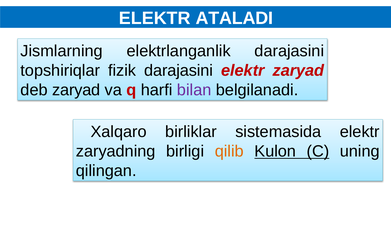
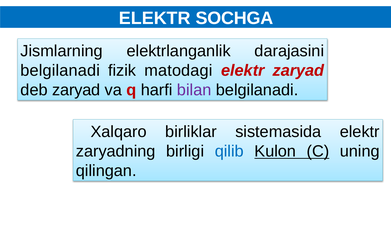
ATALADI: ATALADI -> SOCHGA (234, 18)
topshiriqlar: topshiriqlar -> belgilanadi (60, 71)
fizik darajasini: darajasini -> matodagi (178, 71)
qilib colour: orange -> blue (229, 151)
